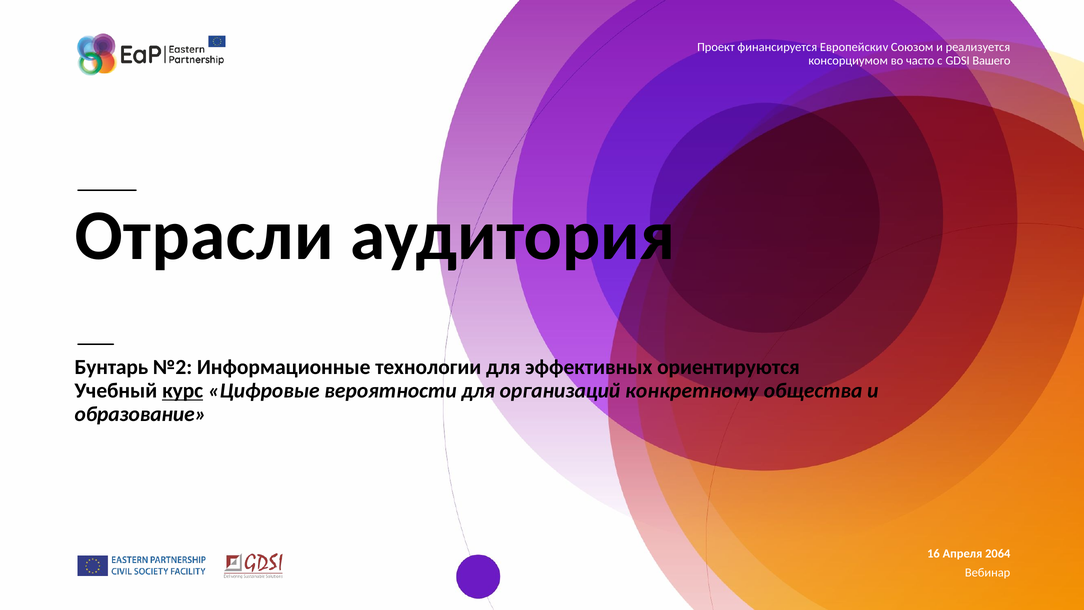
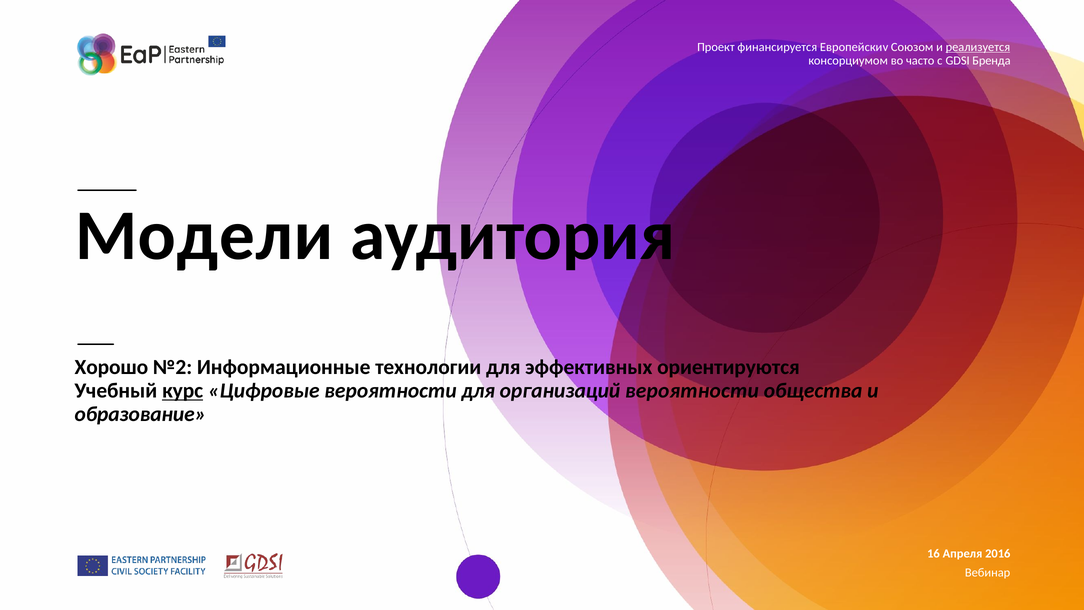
реализуется underline: none -> present (978, 47)
Вашего: Вашего -> Бренда (991, 61)
Отрасли: Отрасли -> Модели (204, 236)
Бунтарь: Бунтарь -> Хорошо (111, 367)
организаций конкретному: конкретному -> вероятности (692, 391)
2064: 2064 -> 2016 (998, 553)
